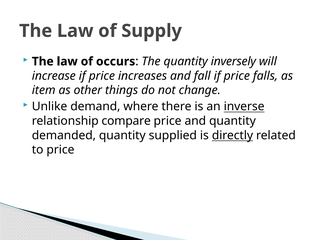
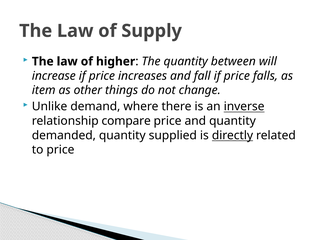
occurs: occurs -> higher (116, 61)
inversely: inversely -> between (233, 61)
